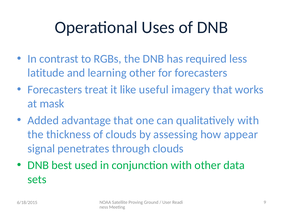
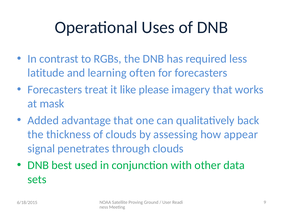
learning other: other -> often (142, 73)
useful: useful -> please (154, 90)
qualitatively with: with -> back (248, 120)
